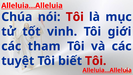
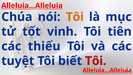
Tôi colour: red -> orange (75, 17)
giới: giới -> tiên (120, 31)
tham: tham -> thiếu (44, 46)
